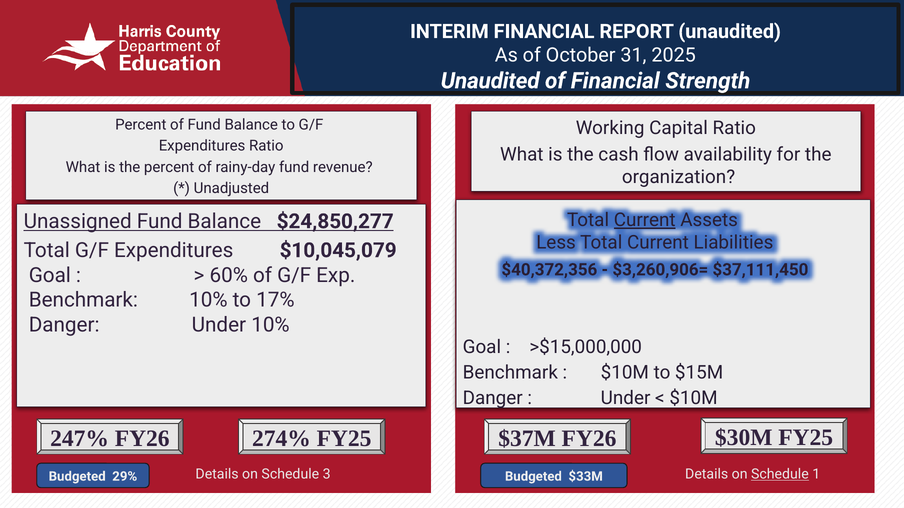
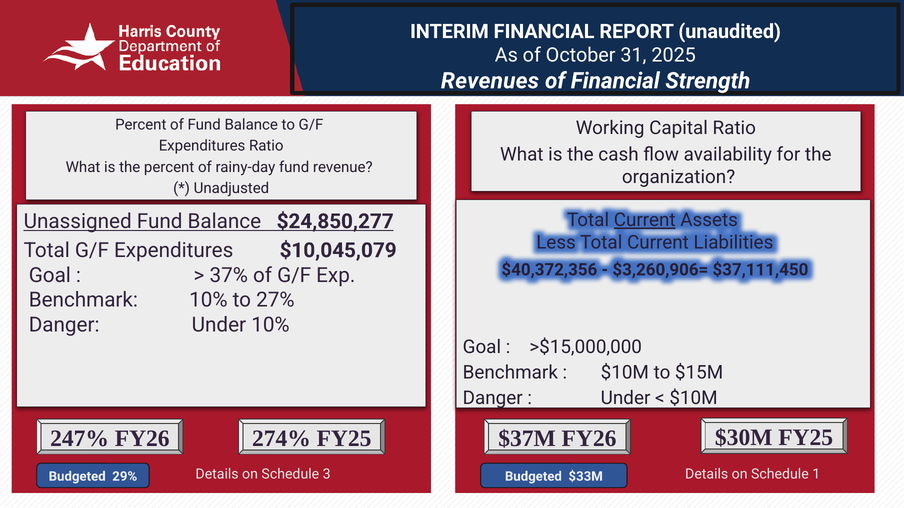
Unaudited: Unaudited -> Revenues (490, 81)
60%: 60% -> 37% (229, 275)
17%: 17% -> 27% (275, 300)
Schedule underline: present -> none (780, 475)
